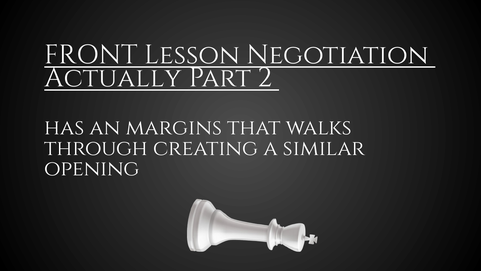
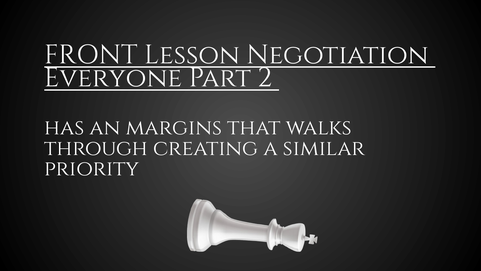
Actually: Actually -> Everyone (113, 78)
opening: opening -> priority (92, 168)
